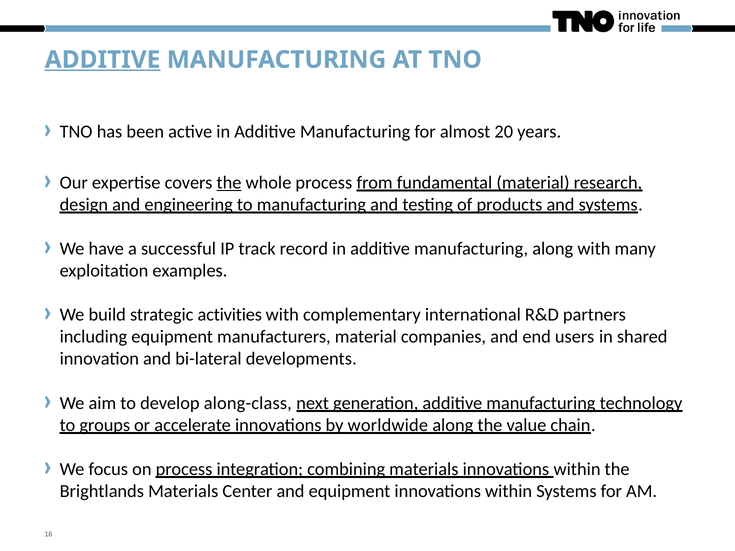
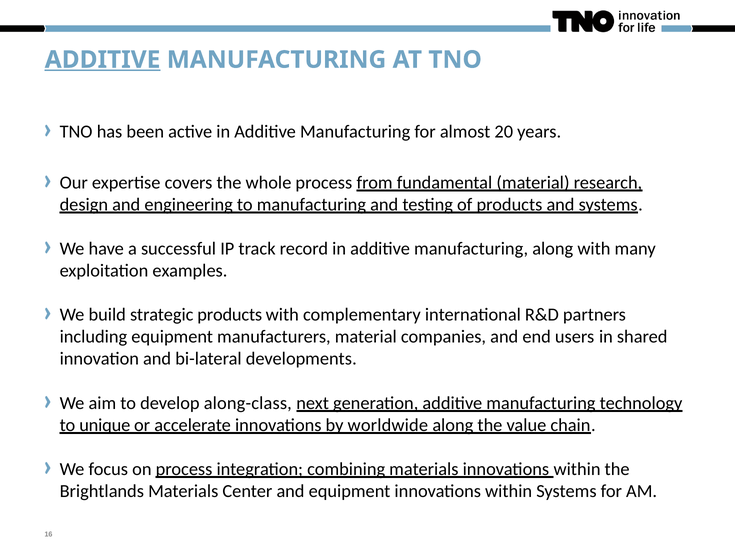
the underline: present -> none (229, 183)
strategic activities: activities -> products (230, 315)
groups: groups -> unique (105, 425)
